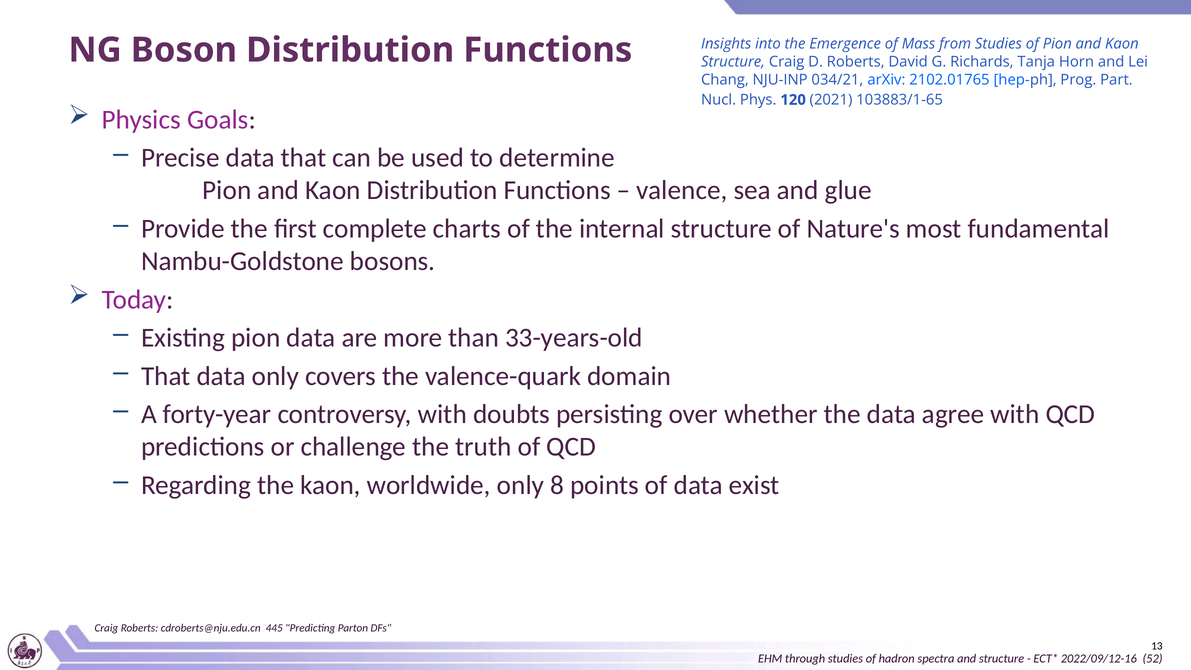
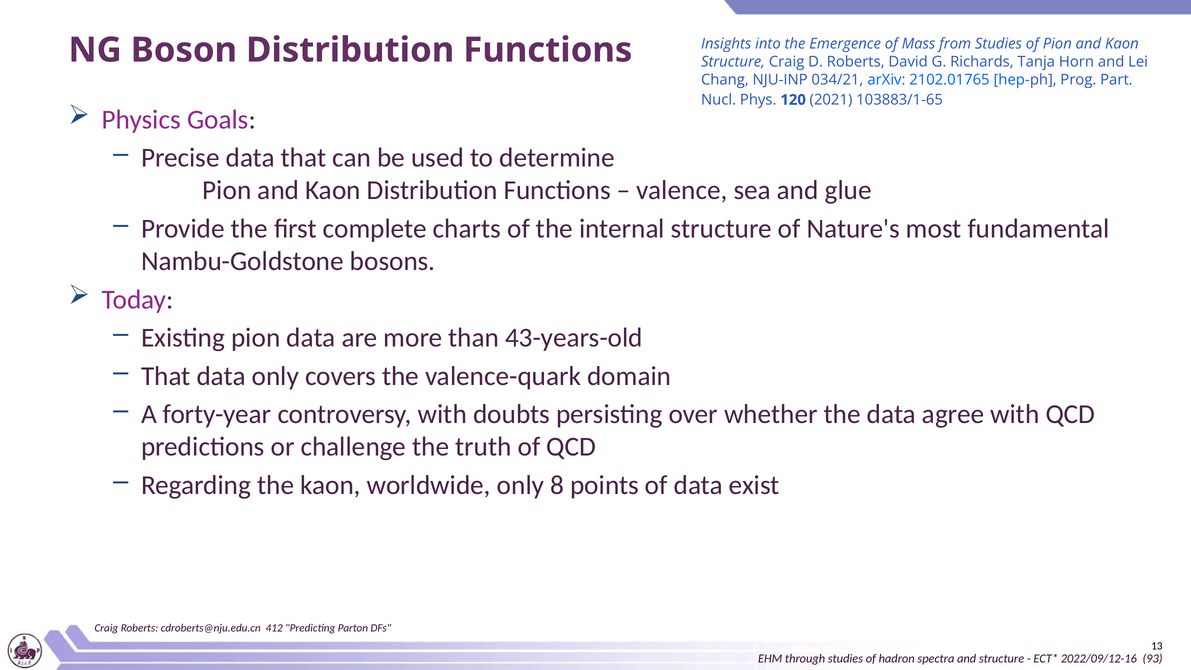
33-years-old: 33-years-old -> 43-years-old (574, 338)
445: 445 -> 412 (274, 628)
52: 52 -> 93 (1153, 659)
